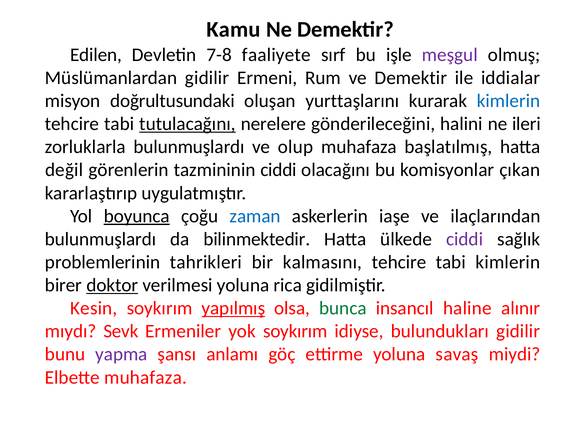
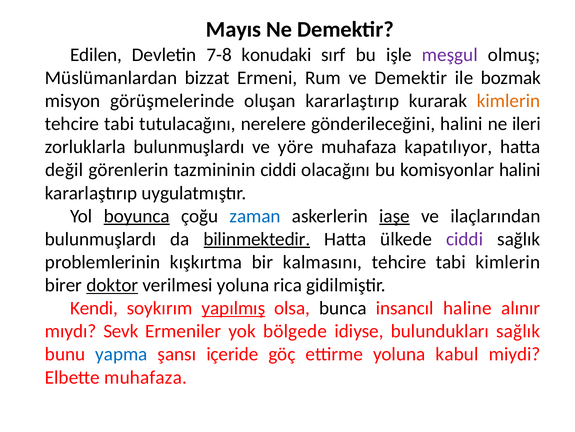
Kamu: Kamu -> Mayıs (234, 29)
faaliyete: faaliyete -> konudaki (277, 55)
Müslümanlardan gidilir: gidilir -> bizzat (207, 78)
iddialar: iddialar -> bozmak (511, 78)
doğrultusundaki: doğrultusundaki -> görüşmelerinde (172, 101)
oluşan yurttaşlarını: yurttaşlarını -> kararlaştırıp (352, 101)
kimlerin colour: blue -> orange (509, 101)
tutulacağını underline: present -> none (187, 124)
olup: olup -> yöre (296, 147)
başlatılmış: başlatılmış -> kapatılıyor (448, 147)
komisyonlar çıkan: çıkan -> halini (520, 170)
iaşe underline: none -> present (395, 216)
bilinmektedir underline: none -> present (257, 239)
tahrikleri: tahrikleri -> kışkırtma (206, 262)
Kesin: Kesin -> Kendi (94, 308)
bunca colour: green -> black (343, 308)
yok soykırım: soykırım -> bölgede (295, 331)
bulundukları gidilir: gidilir -> sağlık (518, 331)
yapma colour: purple -> blue (121, 354)
anlamı: anlamı -> içeride (232, 354)
savaş: savaş -> kabul (457, 354)
